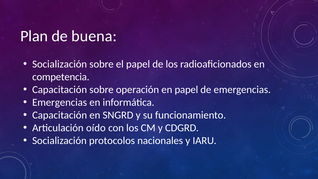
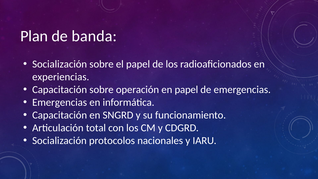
buena: buena -> banda (94, 36)
competencia: competencia -> experiencias (61, 77)
oído: oído -> total (96, 128)
